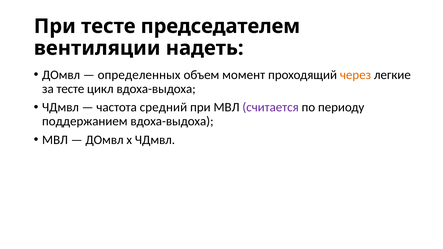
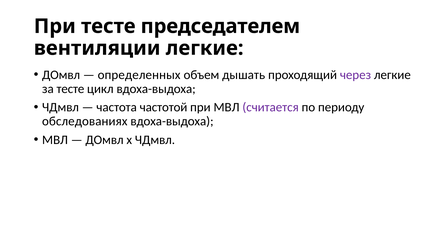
вентиляции надеть: надеть -> легкие (205, 48)
момент: момент -> дышать (244, 75)
через colour: orange -> purple (355, 75)
средний: средний -> частотой (164, 107)
поддержанием: поддержанием -> обследованиях (85, 121)
